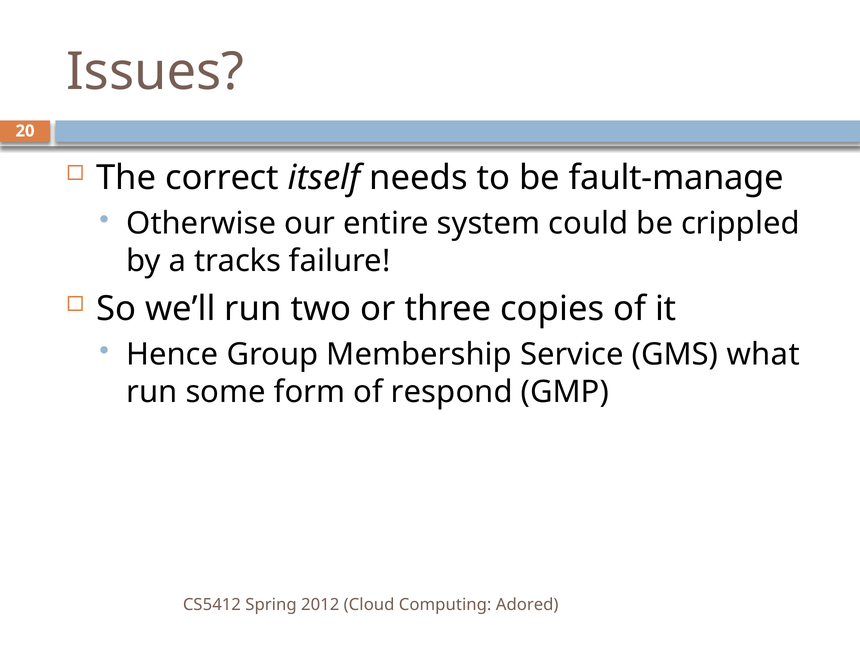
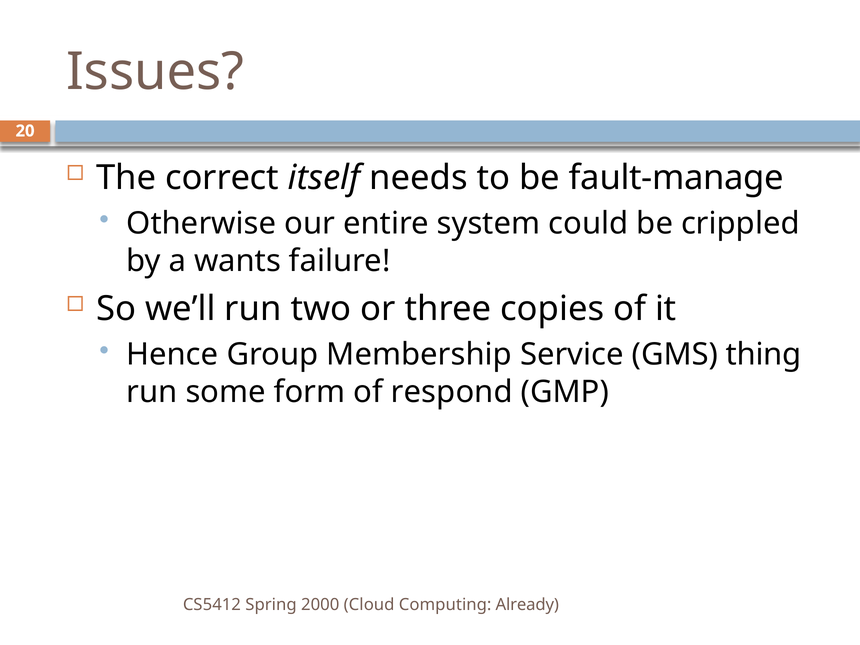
tracks: tracks -> wants (238, 261)
what: what -> thing (764, 355)
2012: 2012 -> 2000 (320, 605)
Adored: Adored -> Already (527, 605)
